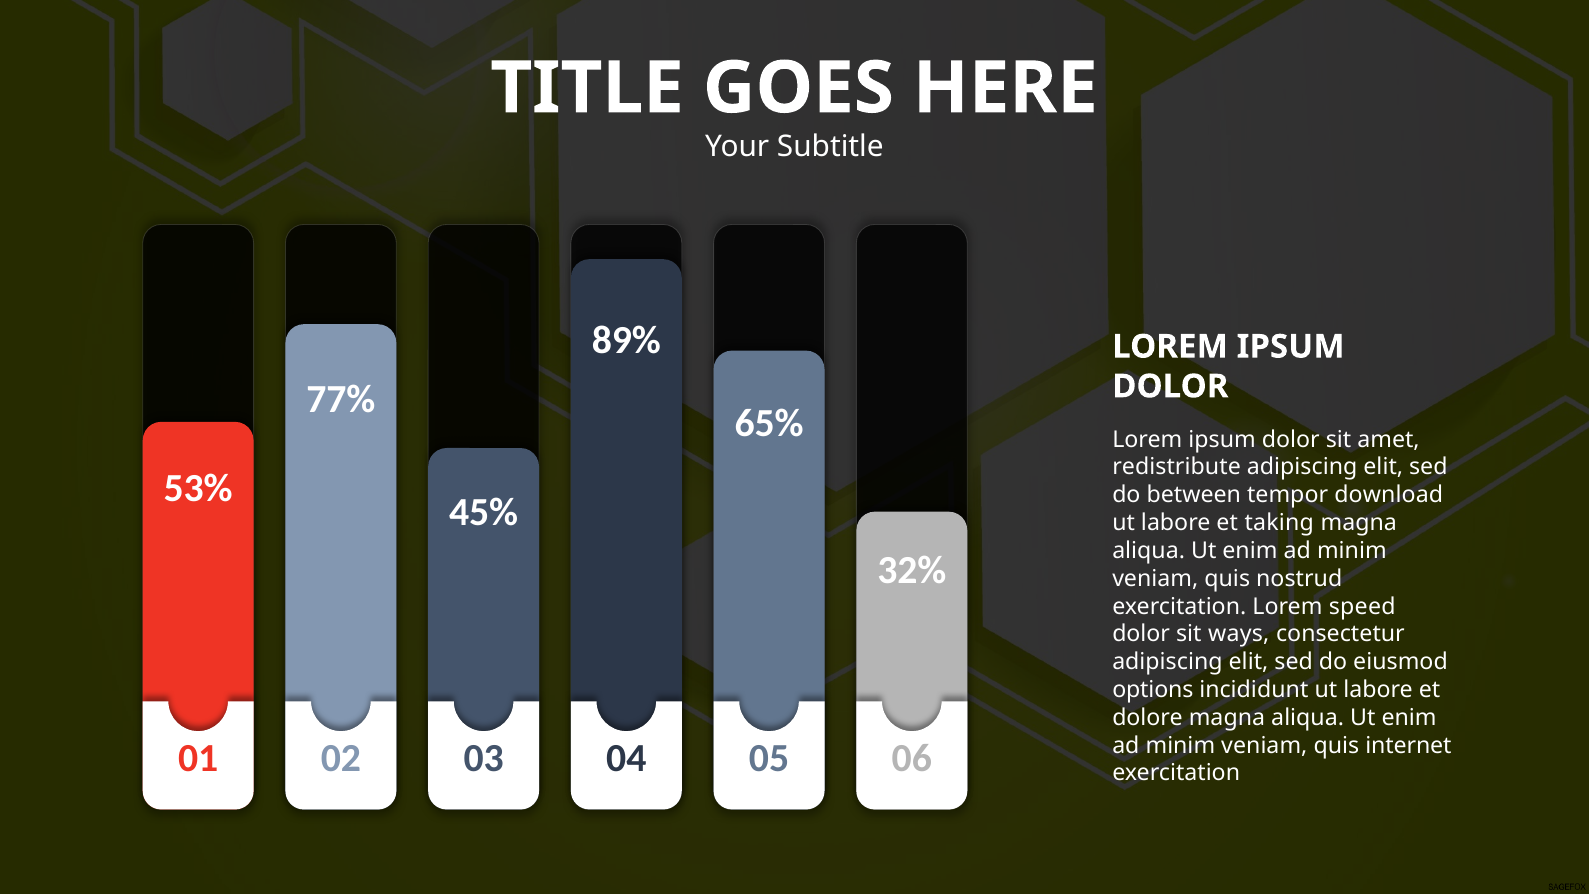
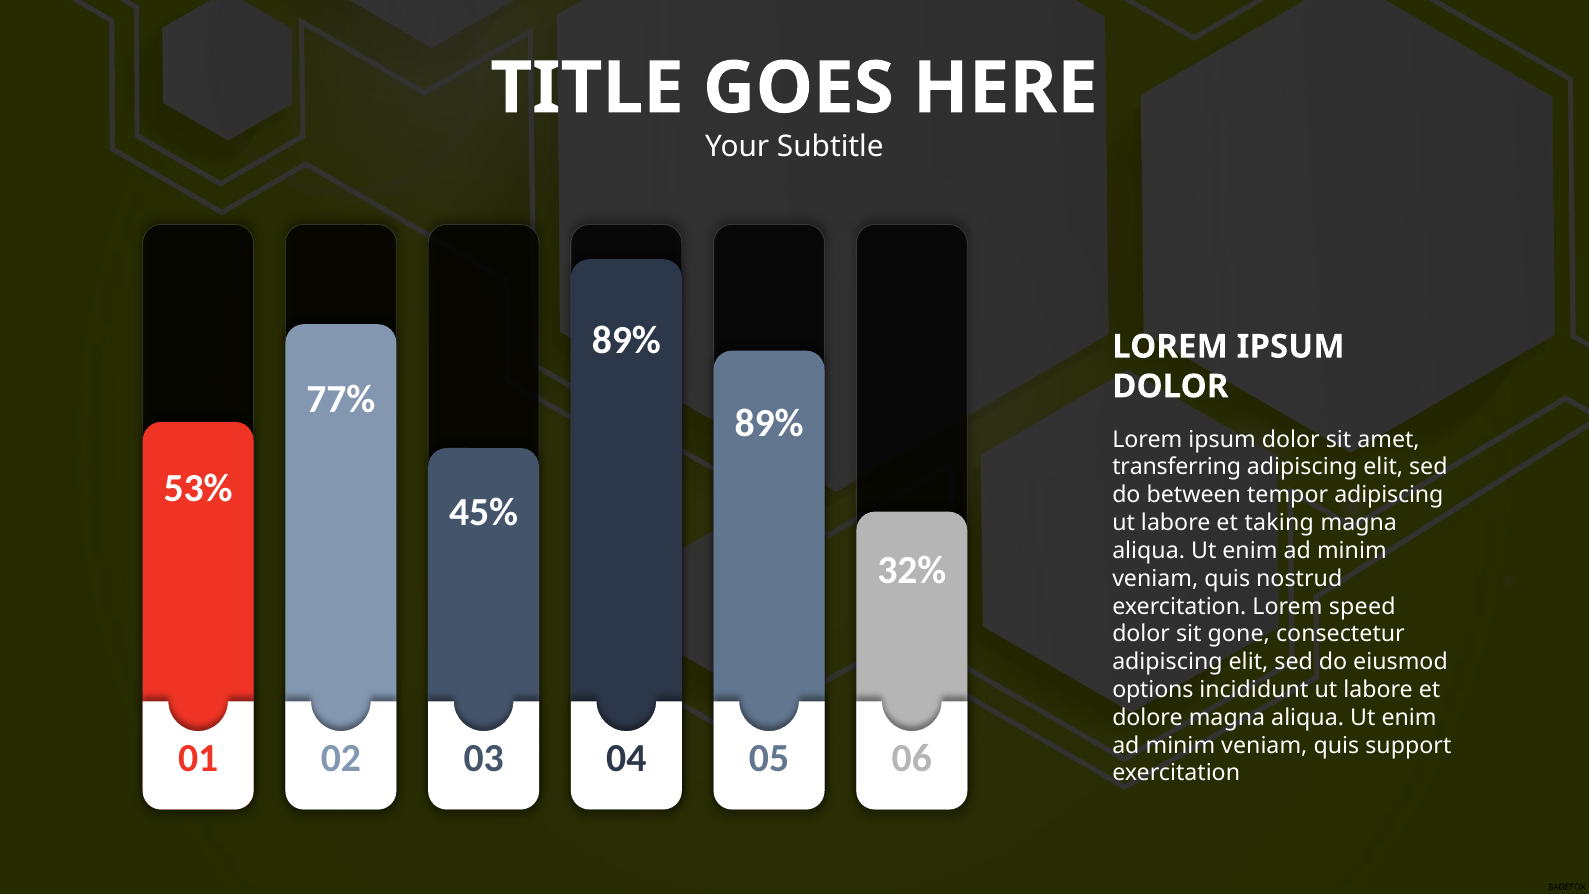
65%: 65% -> 89% (769, 424)
redistribute: redistribute -> transferring (1177, 467)
tempor download: download -> adipiscing (1389, 495)
ways: ways -> gone (1239, 634)
internet: internet -> support (1408, 745)
